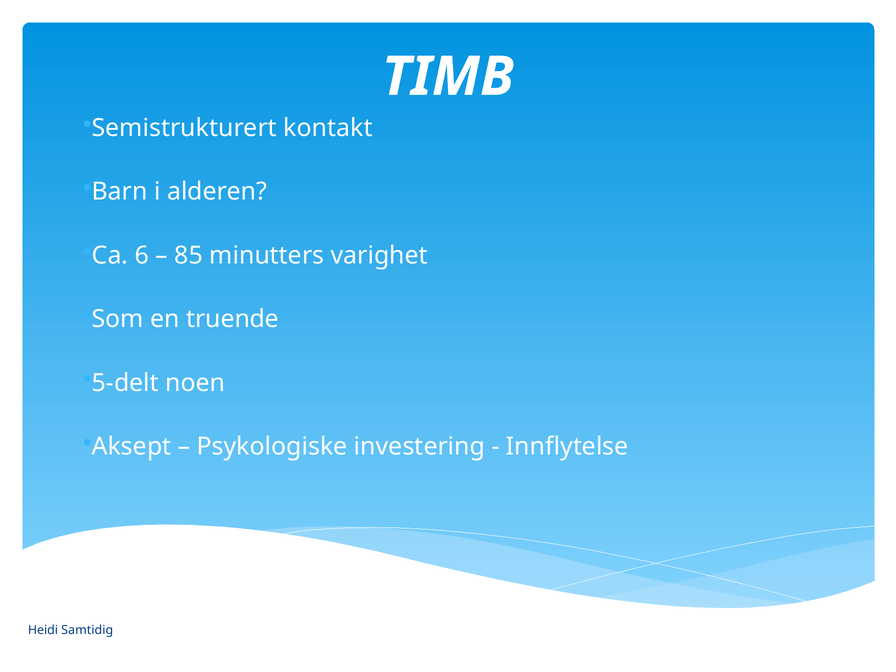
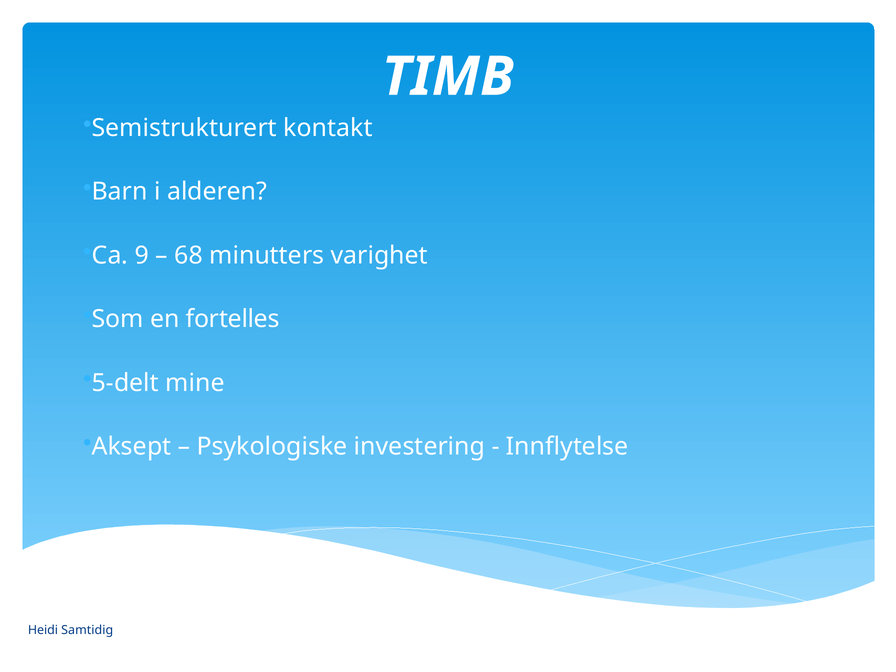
6: 6 -> 9 (142, 255)
85: 85 -> 68 (189, 255)
truende: truende -> fortelles (233, 319)
noen: noen -> mine (195, 383)
